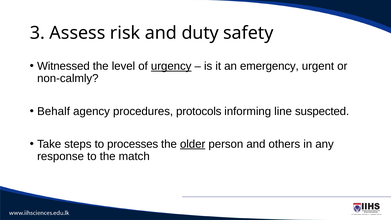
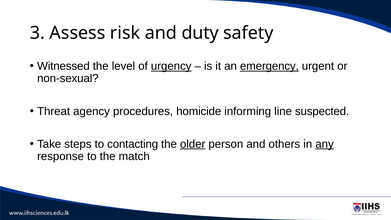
emergency underline: none -> present (269, 66)
non-calmly: non-calmly -> non-sexual (68, 78)
Behalf: Behalf -> Threat (54, 111)
protocols: protocols -> homicide (199, 111)
processes: processes -> contacting (133, 144)
any underline: none -> present (325, 144)
